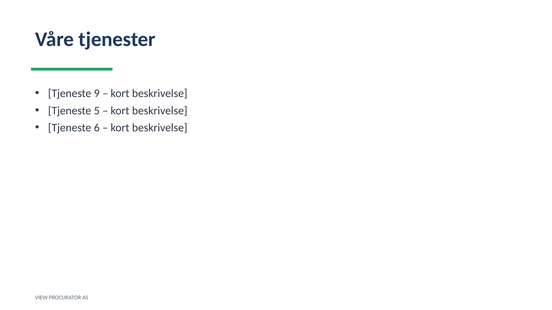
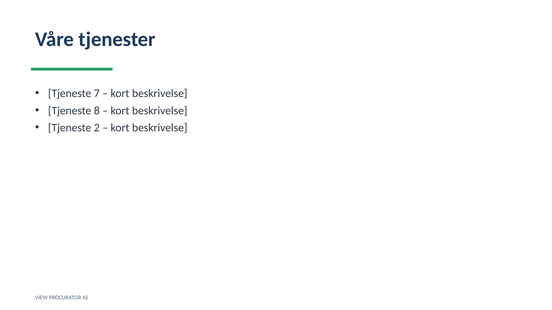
9: 9 -> 7 (97, 93)
5: 5 -> 8 (97, 111)
6: 6 -> 2 (97, 128)
